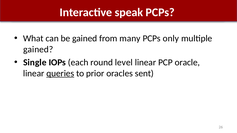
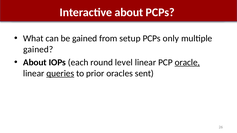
Interactive speak: speak -> about (129, 12)
many: many -> setup (130, 38)
Single: Single -> About (35, 62)
oracle underline: none -> present (187, 62)
